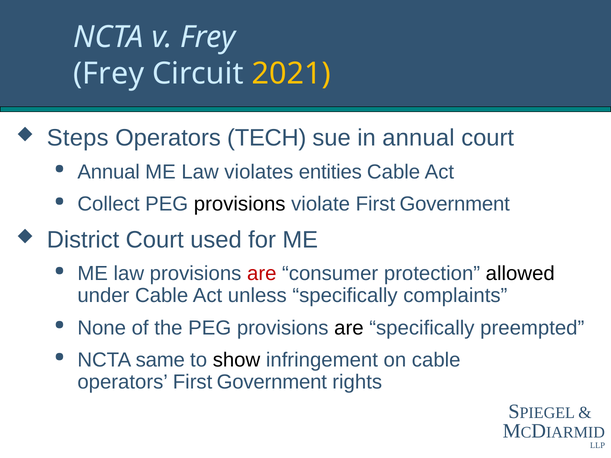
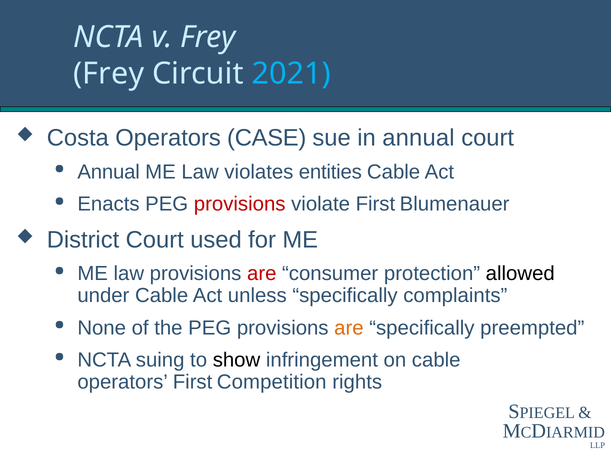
2021 colour: yellow -> light blue (291, 74)
Steps: Steps -> Costa (78, 138)
TECH: TECH -> CASE (267, 138)
Collect: Collect -> Enacts (108, 204)
provisions colour: black -> red (240, 204)
violate First Government: Government -> Blumenauer (455, 204)
are colour: black -> orange (349, 328)
same: same -> suing (160, 360)
operators First Government: Government -> Competition (272, 382)
